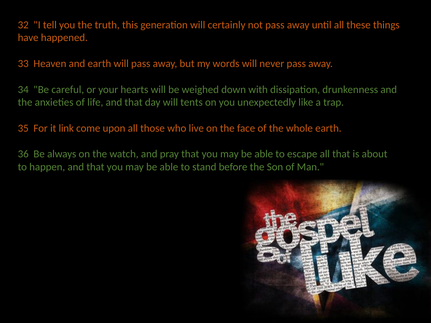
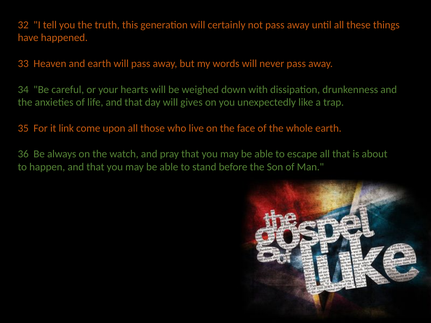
tents: tents -> gives (192, 102)
